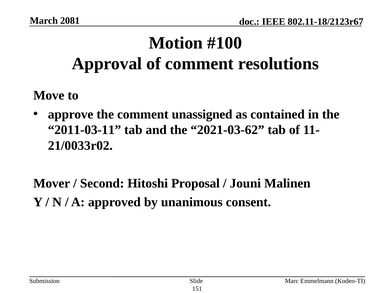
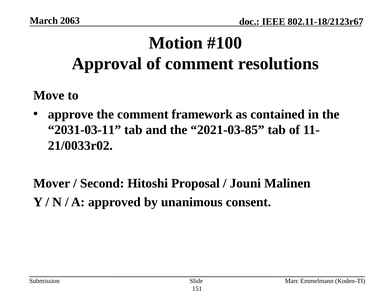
2081: 2081 -> 2063 (70, 21)
unassigned: unassigned -> framework (202, 114)
2011-03-11: 2011-03-11 -> 2031-03-11 (85, 130)
2021-03-62: 2021-03-62 -> 2021-03-85 (227, 130)
